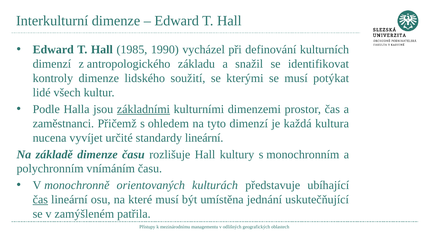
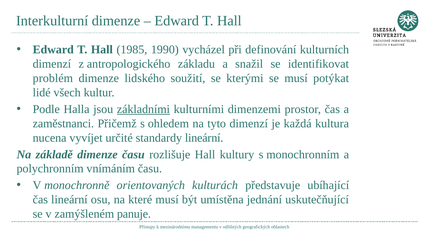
kontroly: kontroly -> problém (53, 78)
čas underline: present -> none (40, 200)
patřila: patřila -> panuje (134, 214)
